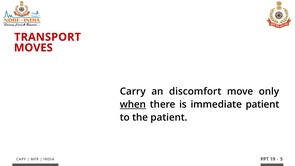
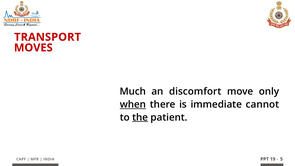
Carry: Carry -> Much (133, 91)
immediate patient: patient -> cannot (262, 104)
the underline: none -> present (140, 117)
